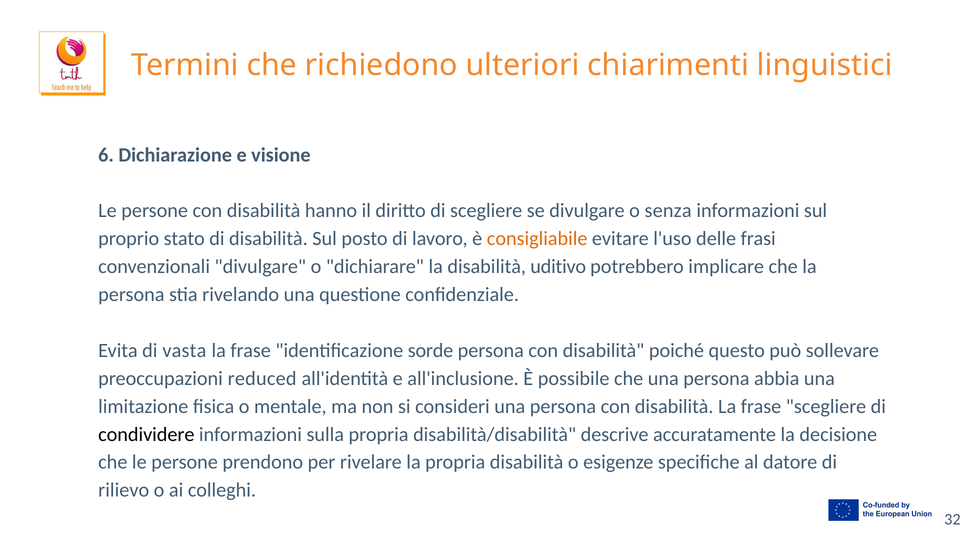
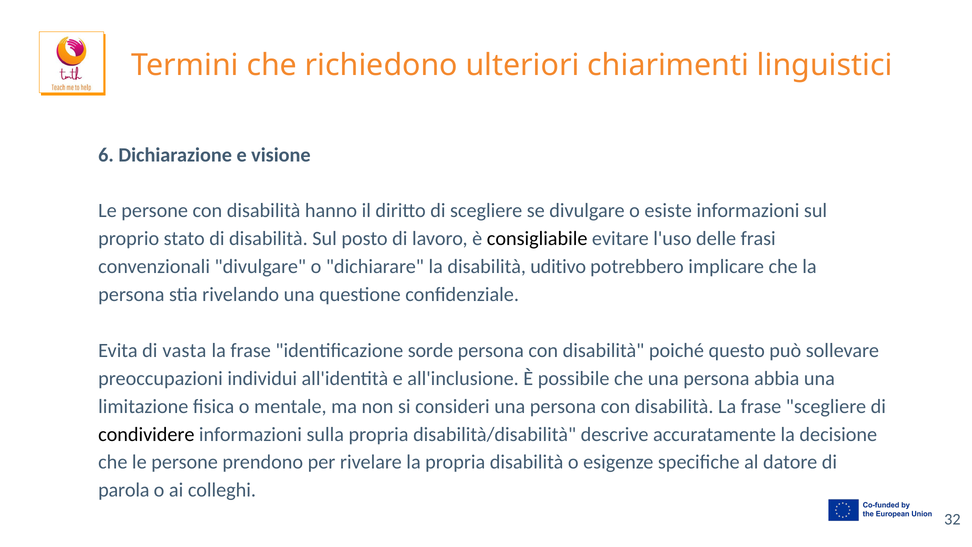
senza: senza -> esiste (668, 211)
consigliabile colour: orange -> black (537, 239)
reduced: reduced -> individui (262, 378)
rilievo: rilievo -> parola (124, 490)
